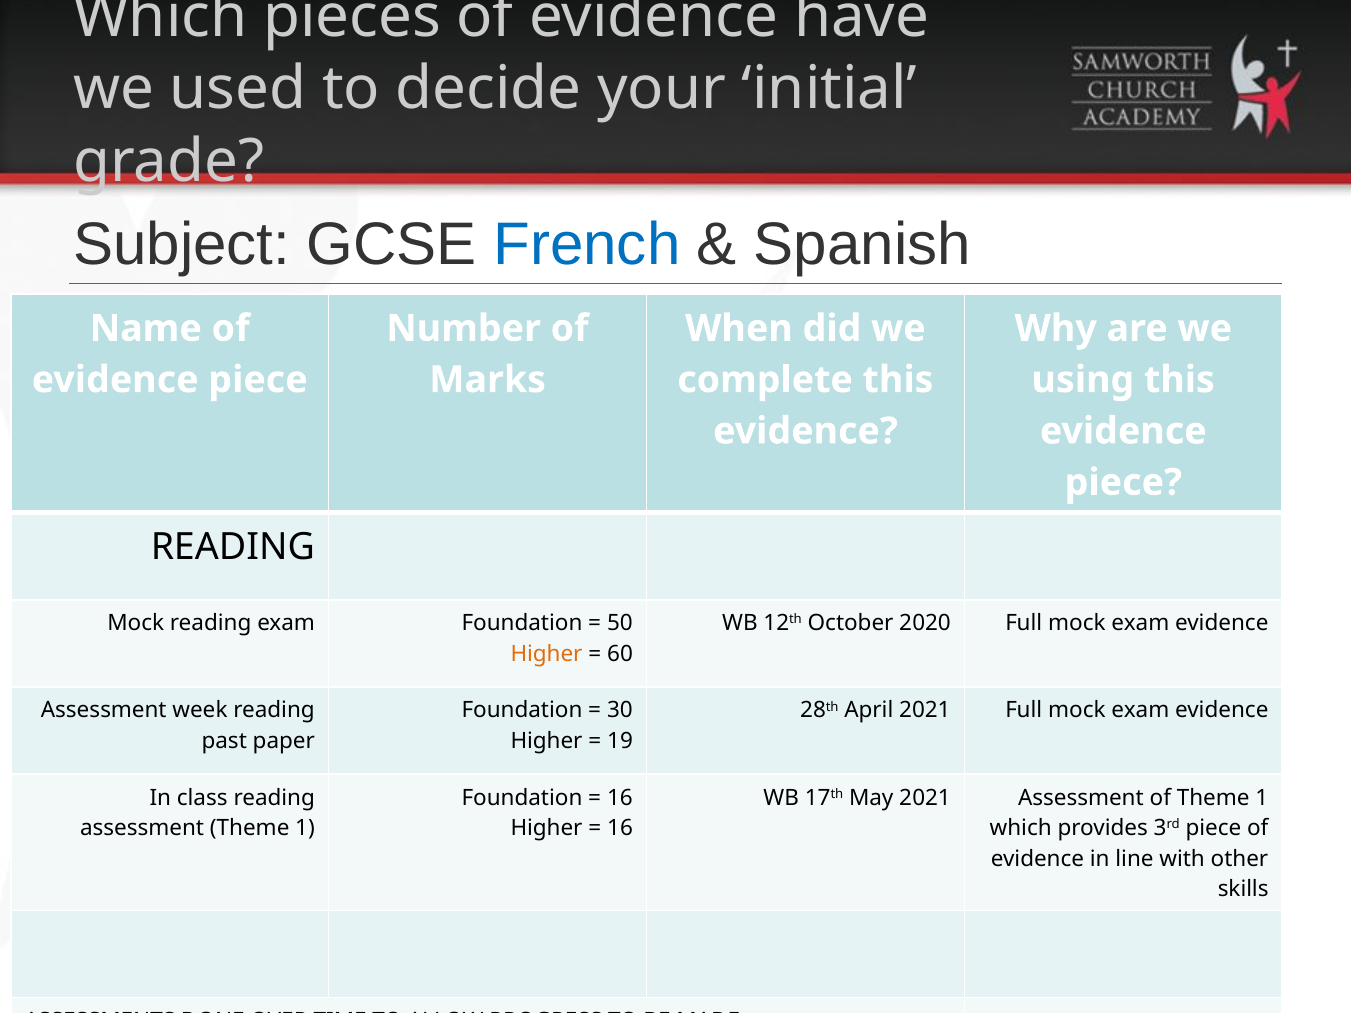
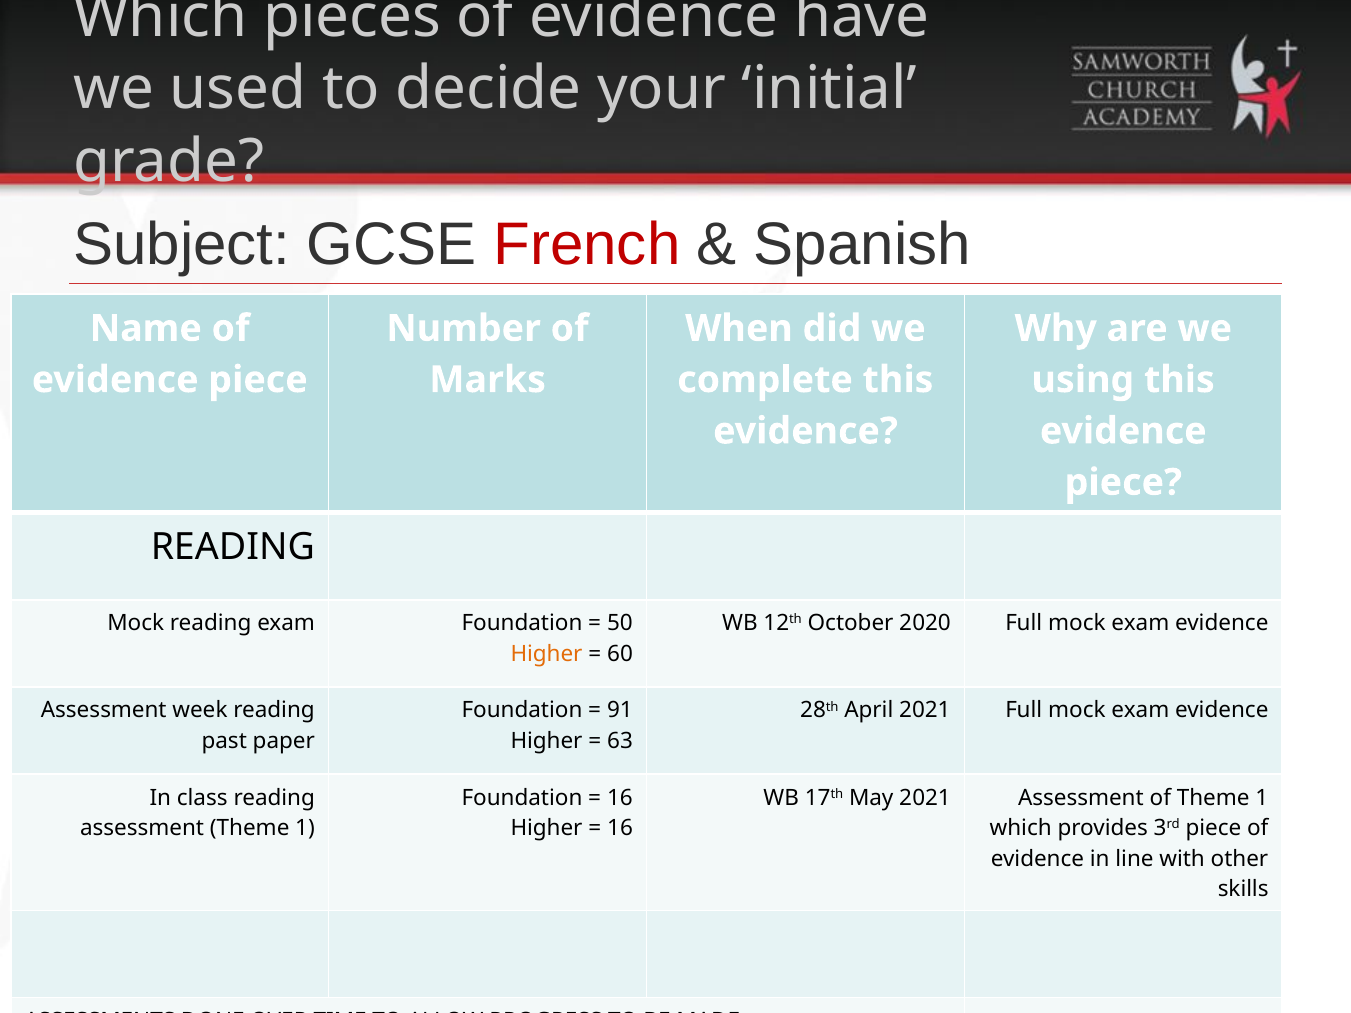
French colour: blue -> red (587, 245)
30: 30 -> 91 (620, 711)
19: 19 -> 63 (620, 741)
